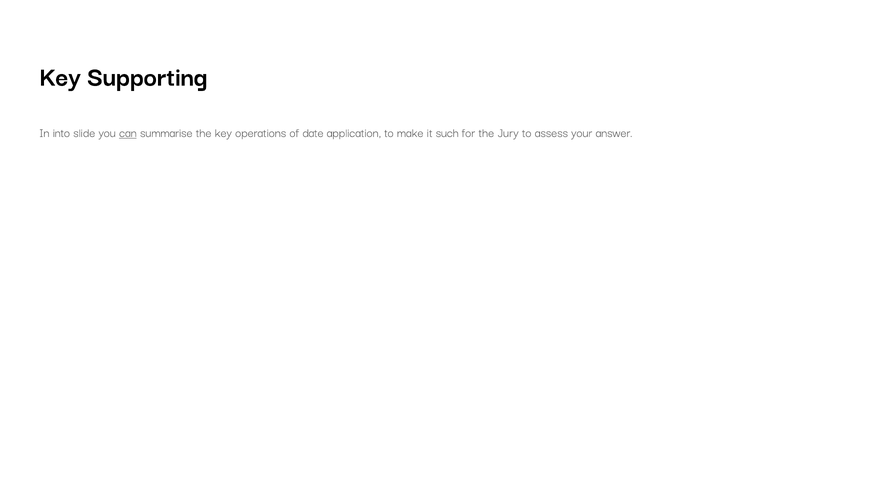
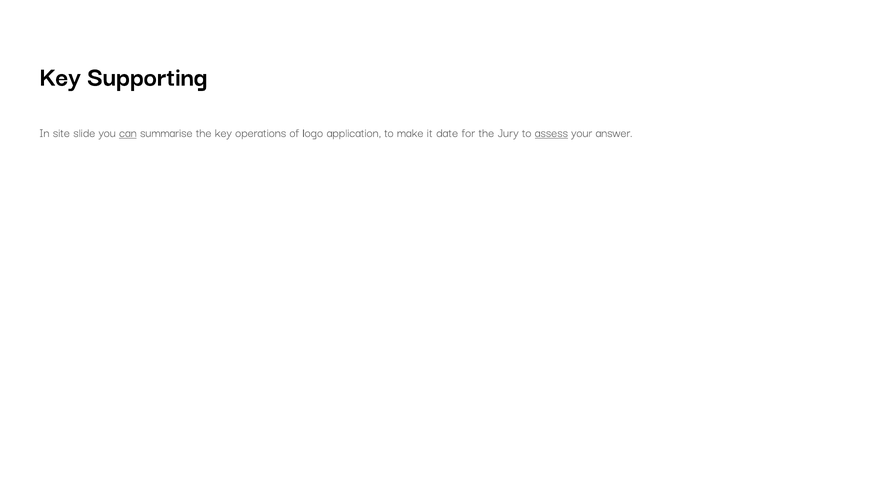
into: into -> site (61, 133)
date: date -> logo (313, 133)
such: such -> date (447, 133)
assess underline: none -> present (551, 133)
